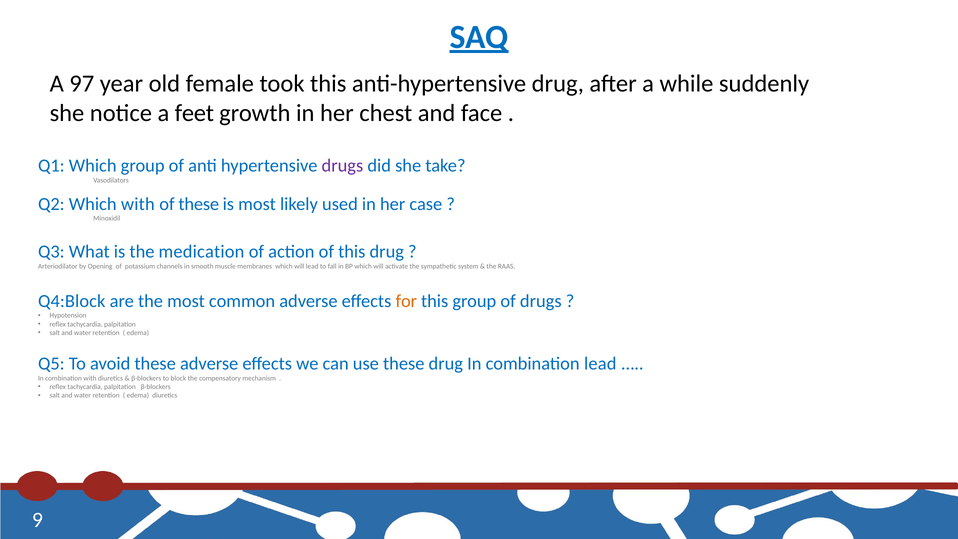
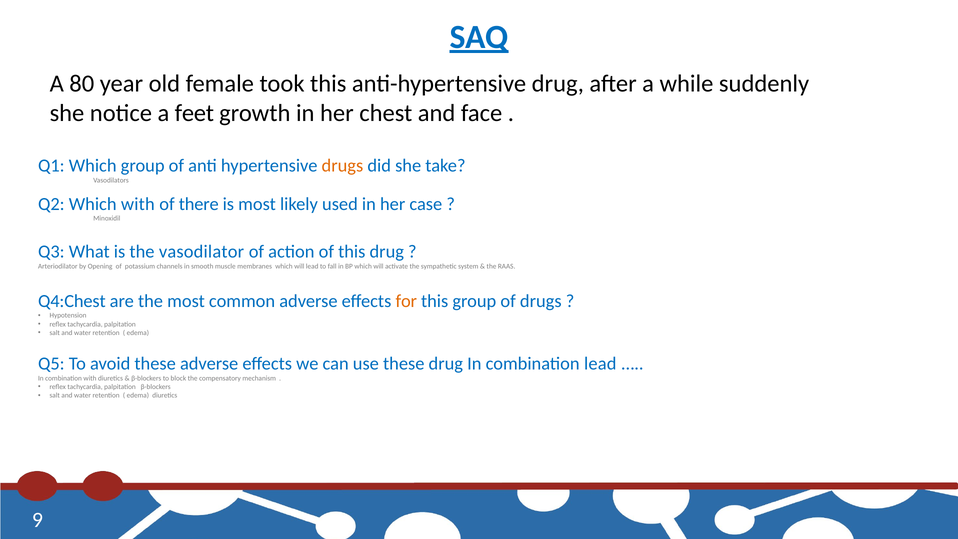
97: 97 -> 80 (82, 84)
drugs colour: purple -> orange (342, 166)
of these: these -> there (199, 204)
medication: medication -> vasodilator (202, 252)
Q4:Block: Q4:Block -> Q4:Chest (72, 301)
